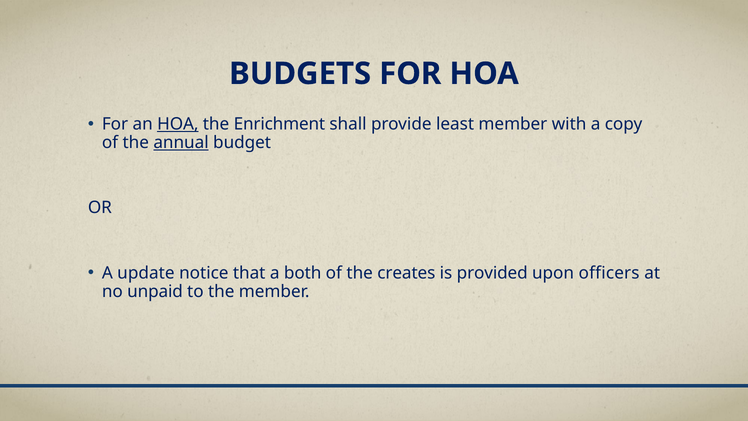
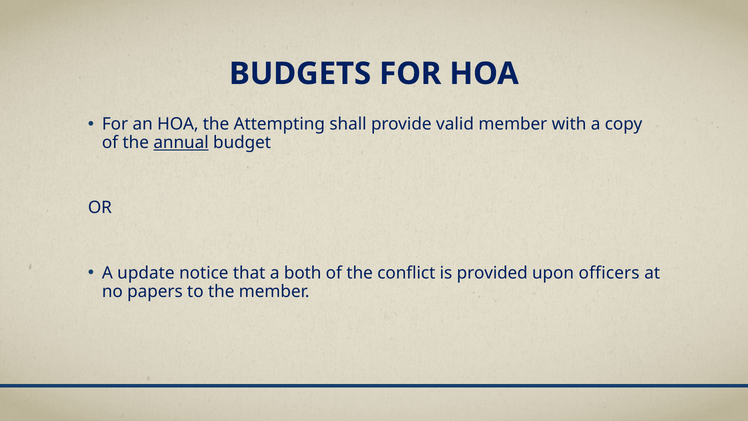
HOA underline: present -> none (178, 124)
Enrichment: Enrichment -> Attempting (279, 124)
least: least -> valid (455, 124)
creates: creates -> conflict (406, 273)
unpaid: unpaid -> papers (155, 291)
